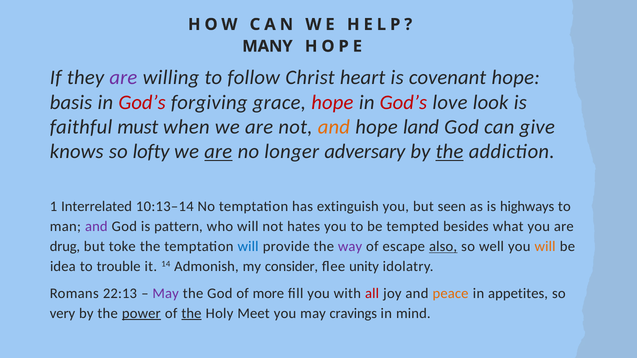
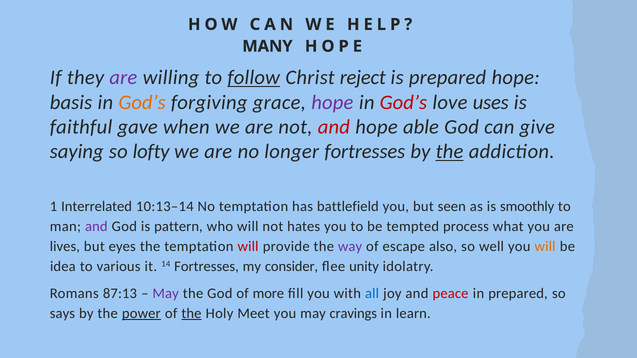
follow underline: none -> present (254, 78)
heart: heart -> reject (363, 78)
is covenant: covenant -> prepared (448, 78)
God’s colour: red -> orange (142, 102)
hope colour: red -> purple (332, 102)
look: look -> uses (491, 102)
must: must -> gave (138, 127)
and colour: orange -> red (334, 127)
land: land -> able (421, 127)
knows: knows -> saying (77, 152)
are underline: present -> none (218, 152)
longer adversary: adversary -> fortresses (365, 152)
extinguish: extinguish -> battlefield (348, 206)
highways: highways -> smoothly (527, 206)
besides: besides -> process (466, 227)
drug: drug -> lives (65, 247)
toke: toke -> eyes (122, 247)
will colour: blue -> red (248, 247)
also underline: present -> none (443, 247)
trouble: trouble -> various (119, 267)
14 Admonish: Admonish -> Fortresses (207, 267)
22:13: 22:13 -> 87:13 (120, 294)
all colour: red -> blue (372, 294)
peace colour: orange -> red (451, 294)
in appetites: appetites -> prepared (518, 294)
very: very -> says (62, 314)
mind: mind -> learn (413, 314)
